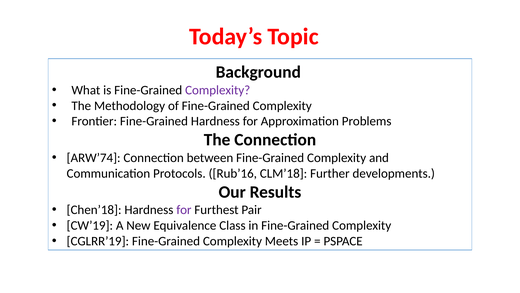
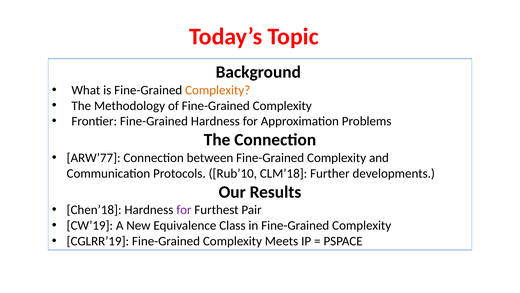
Complexity colour: purple -> orange (218, 90)
ARW’74: ARW’74 -> ARW’77 (94, 158)
Rub’16: Rub’16 -> Rub’10 (233, 173)
